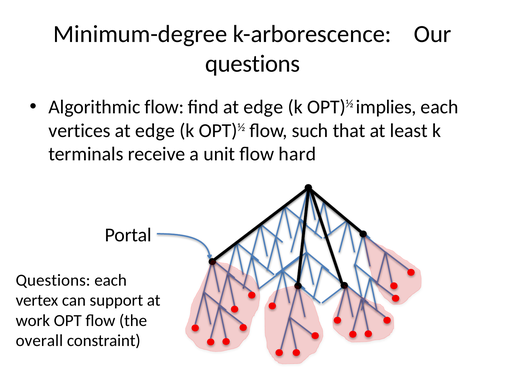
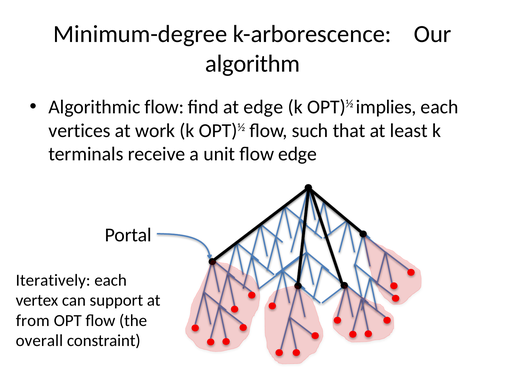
questions: questions -> algorithm (253, 64)
edge: edge -> work (155, 130)
flow hard: hard -> edge (298, 154)
Questions: Questions -> Iteratively (53, 280)
work: work -> from (33, 320)
